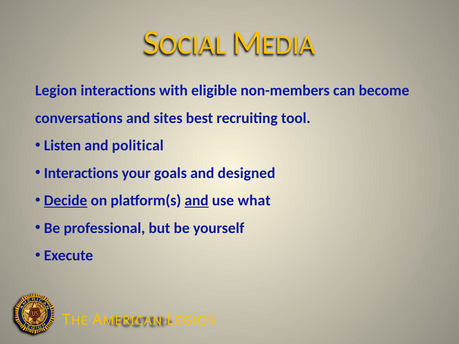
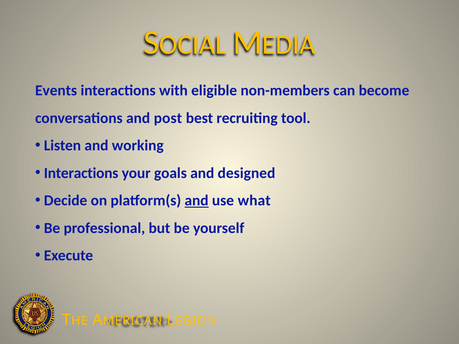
Legion: Legion -> Events (56, 91)
sites: sites -> post (168, 118)
political: political -> working (138, 146)
Decide underline: present -> none (66, 201)
